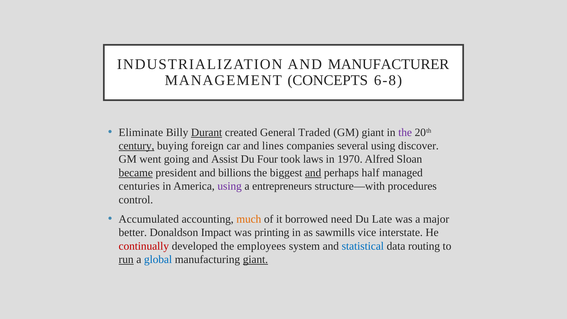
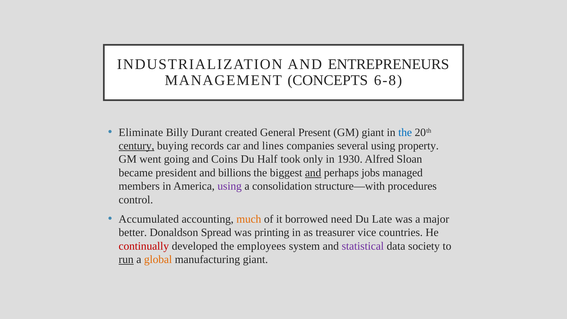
MANUFACTURER: MANUFACTURER -> ENTREPRENEURS (389, 64)
Durant underline: present -> none (207, 132)
Traded: Traded -> Present (314, 132)
the colour: purple -> blue (405, 132)
foreign: foreign -> records (207, 146)
discover: discover -> property (418, 146)
Assist: Assist -> Coins (225, 159)
Four: Four -> Half (267, 159)
laws: laws -> only (313, 159)
1970: 1970 -> 1930 (350, 159)
became underline: present -> none (136, 173)
half: half -> jobs (371, 173)
centuries: centuries -> members (139, 186)
entrepreneurs: entrepreneurs -> consolidation (282, 186)
Impact: Impact -> Spread (216, 232)
sawmills: sawmills -> treasurer (335, 232)
interstate: interstate -> countries (401, 232)
statistical colour: blue -> purple (363, 246)
routing: routing -> society (424, 246)
global colour: blue -> orange (158, 259)
giant underline: present -> none (255, 259)
